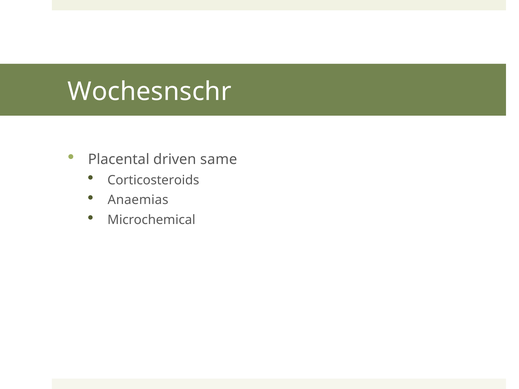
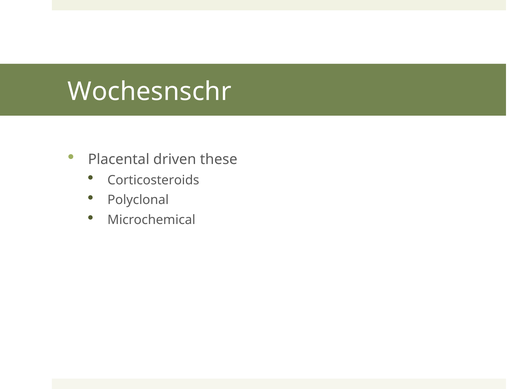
same: same -> these (219, 160)
Anaemias: Anaemias -> Polyclonal (138, 200)
